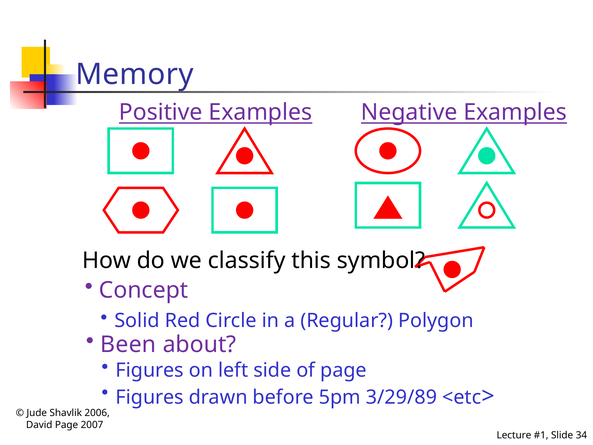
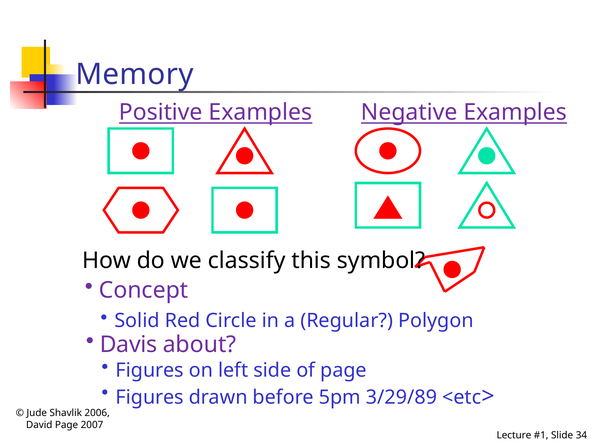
Been: Been -> Davis (128, 344)
